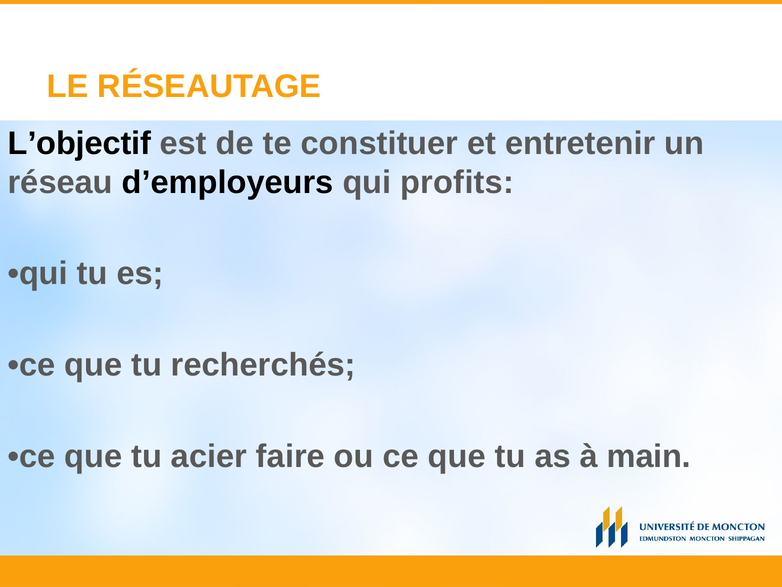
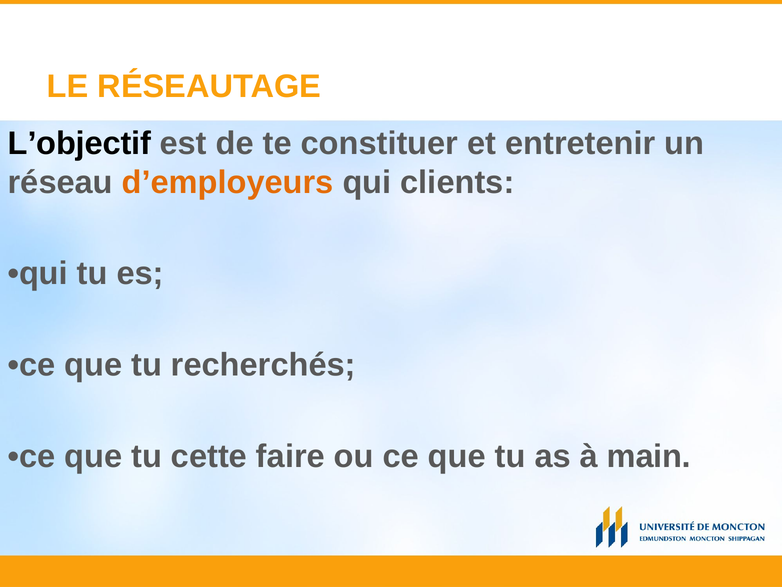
d’employeurs colour: black -> orange (228, 182)
profits: profits -> clients (457, 182)
acier: acier -> cette (209, 456)
